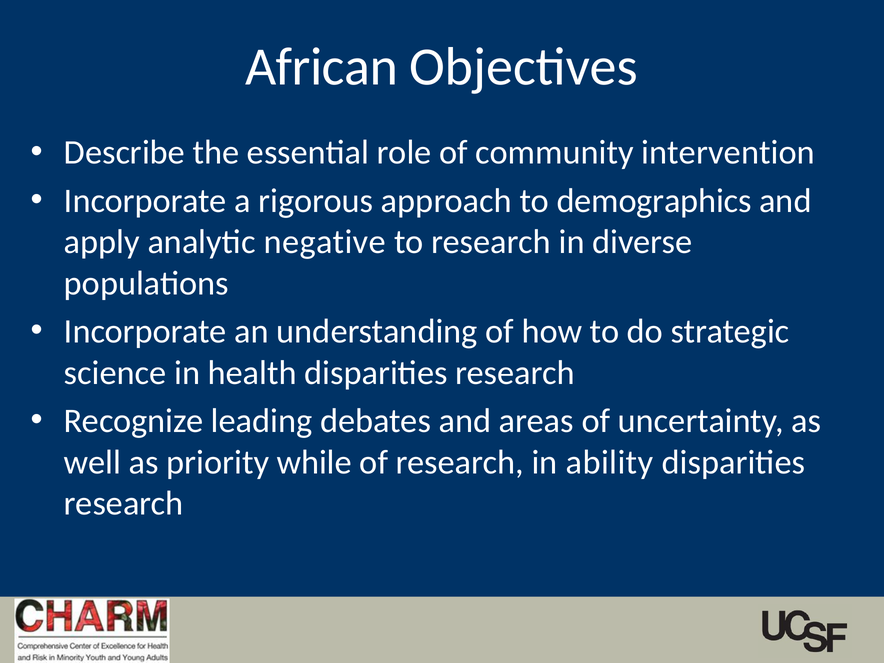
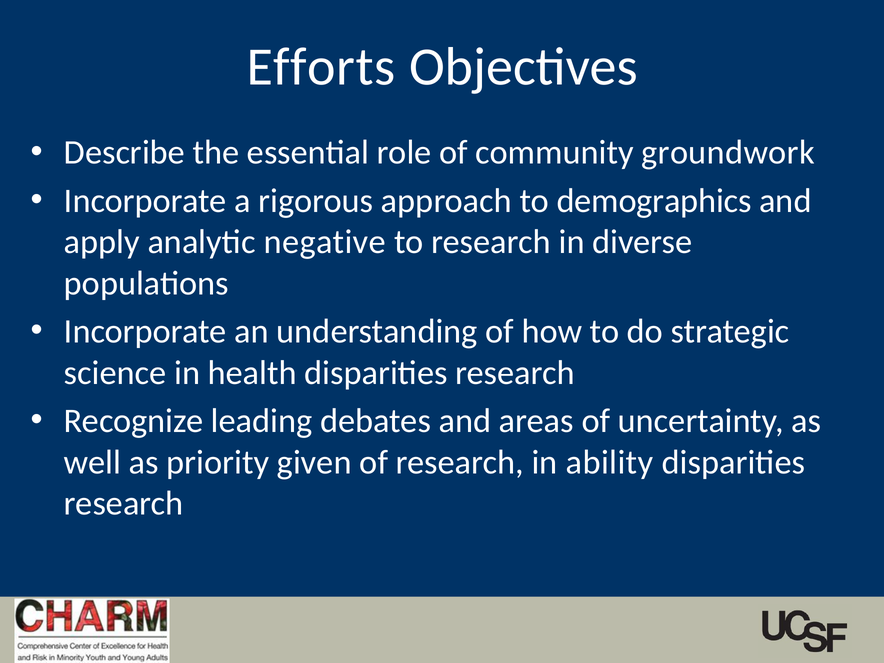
African: African -> Efforts (321, 67)
intervention: intervention -> groundwork (728, 153)
while: while -> given (314, 462)
